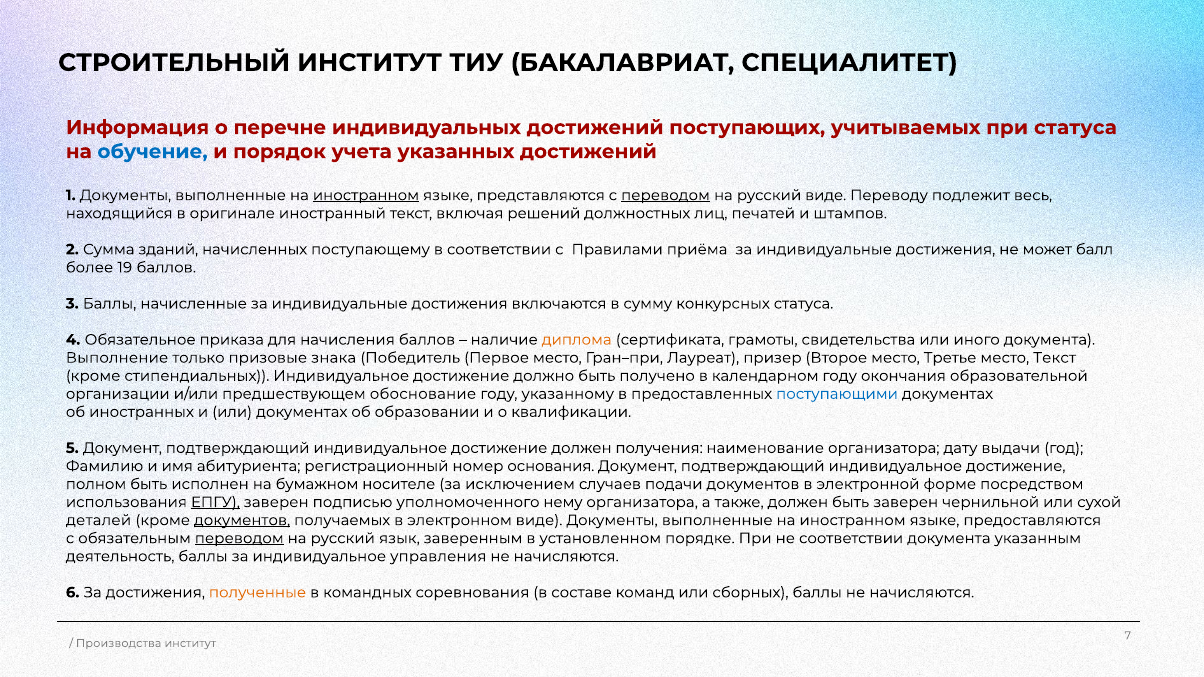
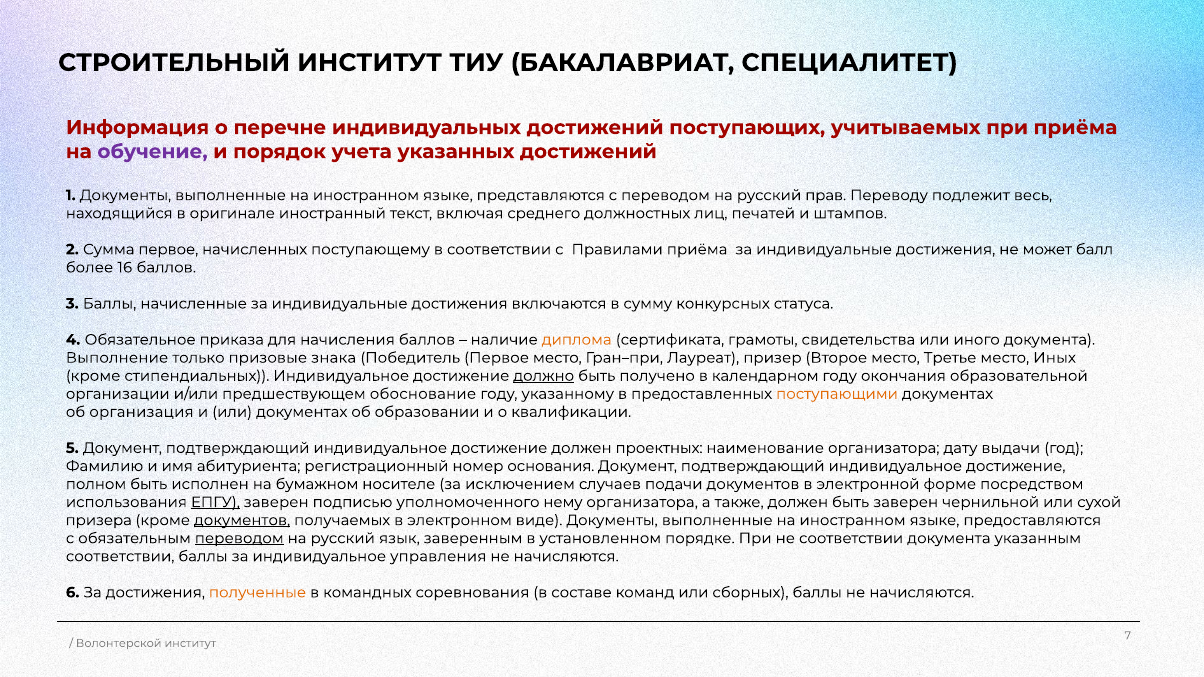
при статуса: статуса -> приёма (1076, 128)
обучение colour: blue -> purple (152, 152)
иностранном underline: present -> none (366, 195)
переводом underline: present -> none (666, 195)
русский виде: виде -> прав (826, 195)
решений: решений -> среднего (544, 213)
Сумма зданий: зданий -> первое (168, 250)
19: 19 -> 16 (125, 268)
место Текст: Текст -> Иных (1055, 358)
должно underline: none -> present (544, 376)
поступающими colour: blue -> orange (837, 394)
иностранных: иностранных -> организация (141, 412)
получения: получения -> проектных (659, 448)
деталей: деталей -> призера (99, 520)
деятельность: деятельность -> соответствии (120, 557)
Производства: Производства -> Волонтерской (119, 643)
